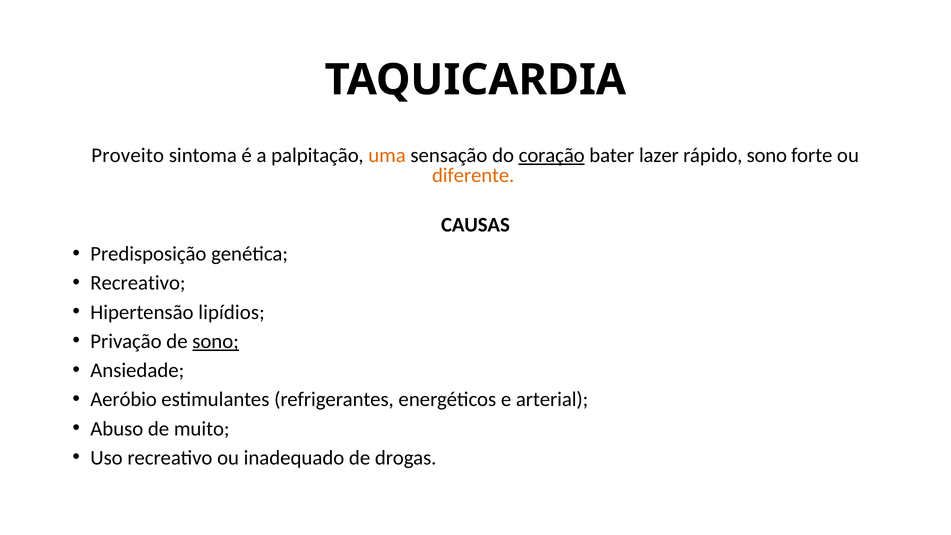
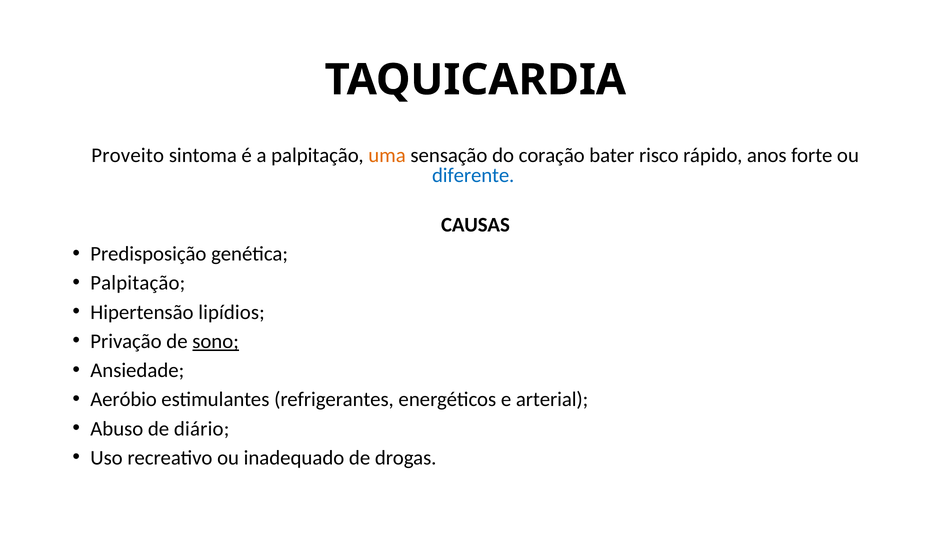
coração underline: present -> none (552, 155)
lazer: lazer -> risco (659, 155)
rápido sono: sono -> anos (767, 155)
diferente colour: orange -> blue (473, 175)
Recreativo: Recreativo -> Palpitação (138, 283)
muito: muito -> diário (202, 429)
